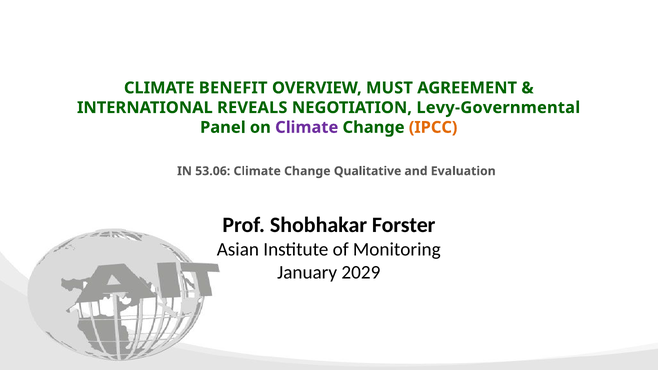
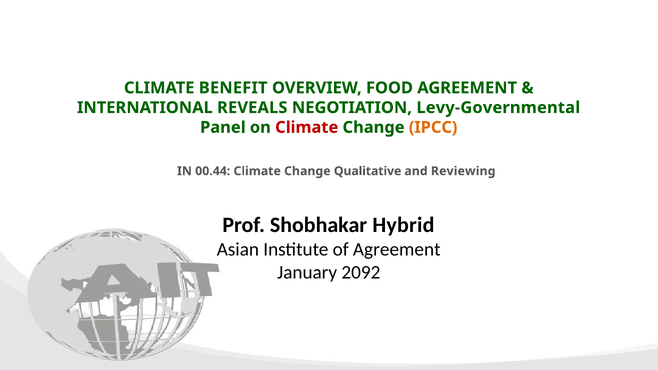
MUST: MUST -> FOOD (389, 88)
Climate colour: purple -> red (307, 127)
53.06: 53.06 -> 00.44 (213, 171)
Evaluation: Evaluation -> Reviewing (463, 171)
Forster: Forster -> Hybrid (403, 225)
of Monitoring: Monitoring -> Agreement (397, 249)
2029: 2029 -> 2092 (361, 272)
